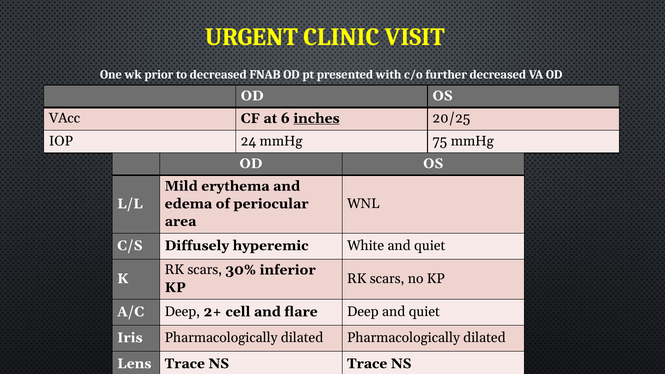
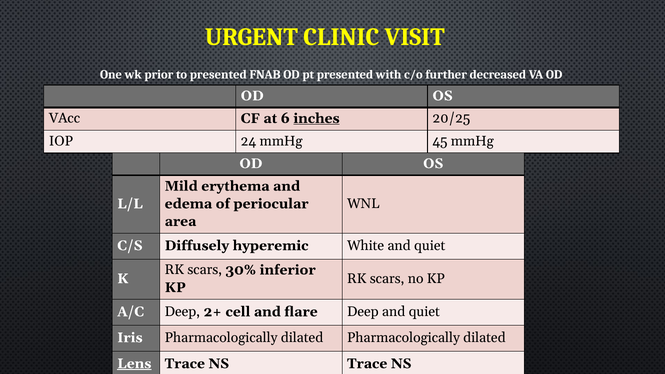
to decreased: decreased -> presented (218, 75)
75: 75 -> 45 (440, 141)
Lens underline: none -> present (134, 364)
